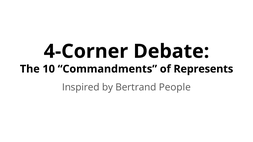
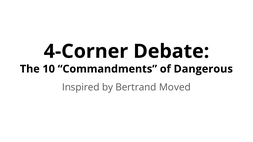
Represents: Represents -> Dangerous (203, 69)
People: People -> Moved (175, 88)
